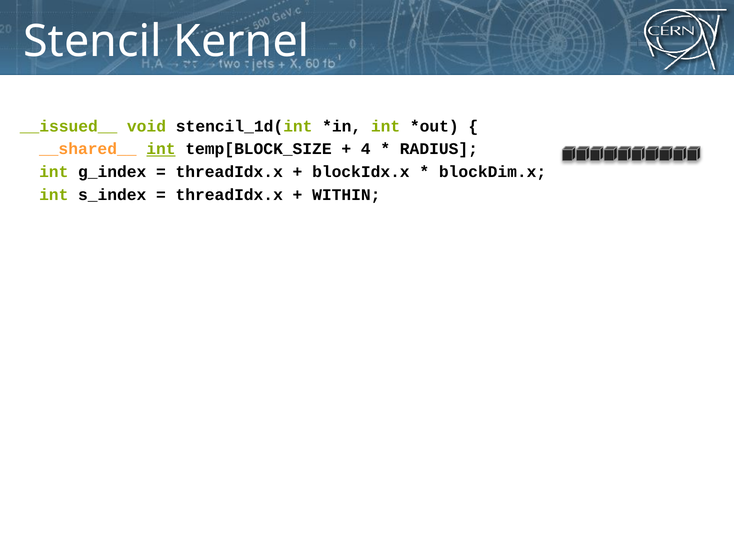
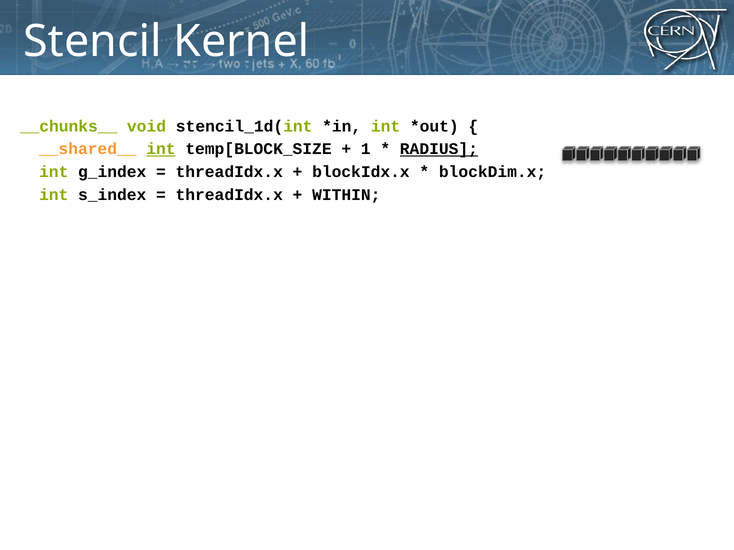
__issued__: __issued__ -> __chunks__ (69, 126)
4: 4 -> 1 (366, 149)
RADIUS underline: none -> present (439, 149)
